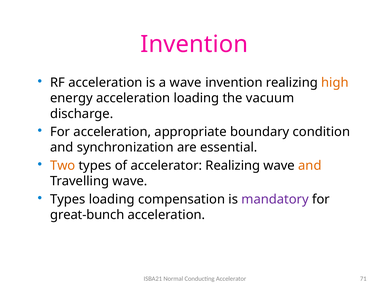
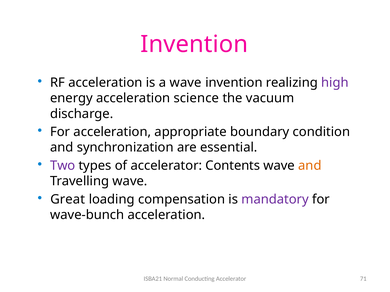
high colour: orange -> purple (335, 83)
acceleration loading: loading -> science (196, 98)
Two colour: orange -> purple (63, 166)
accelerator Realizing: Realizing -> Contents (233, 166)
Types: Types -> Great (68, 200)
great-bunch: great-bunch -> wave-bunch (87, 215)
